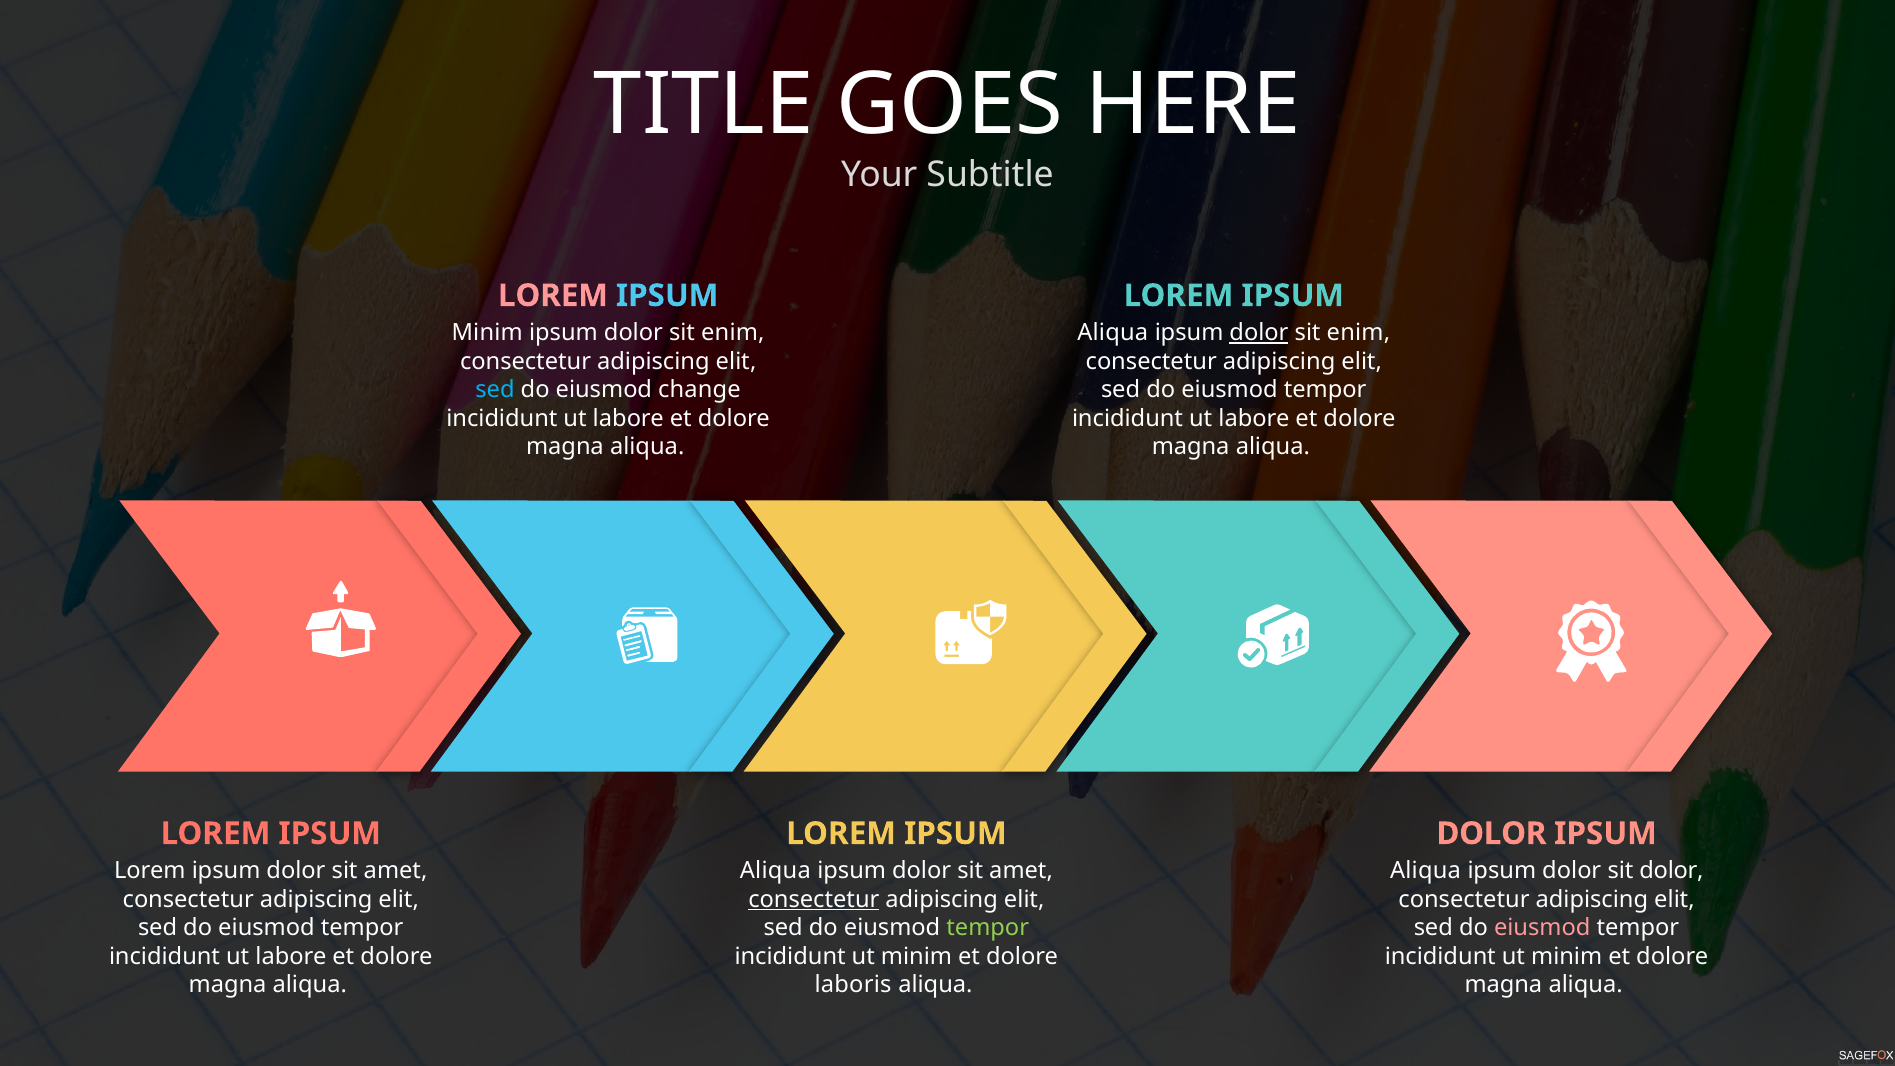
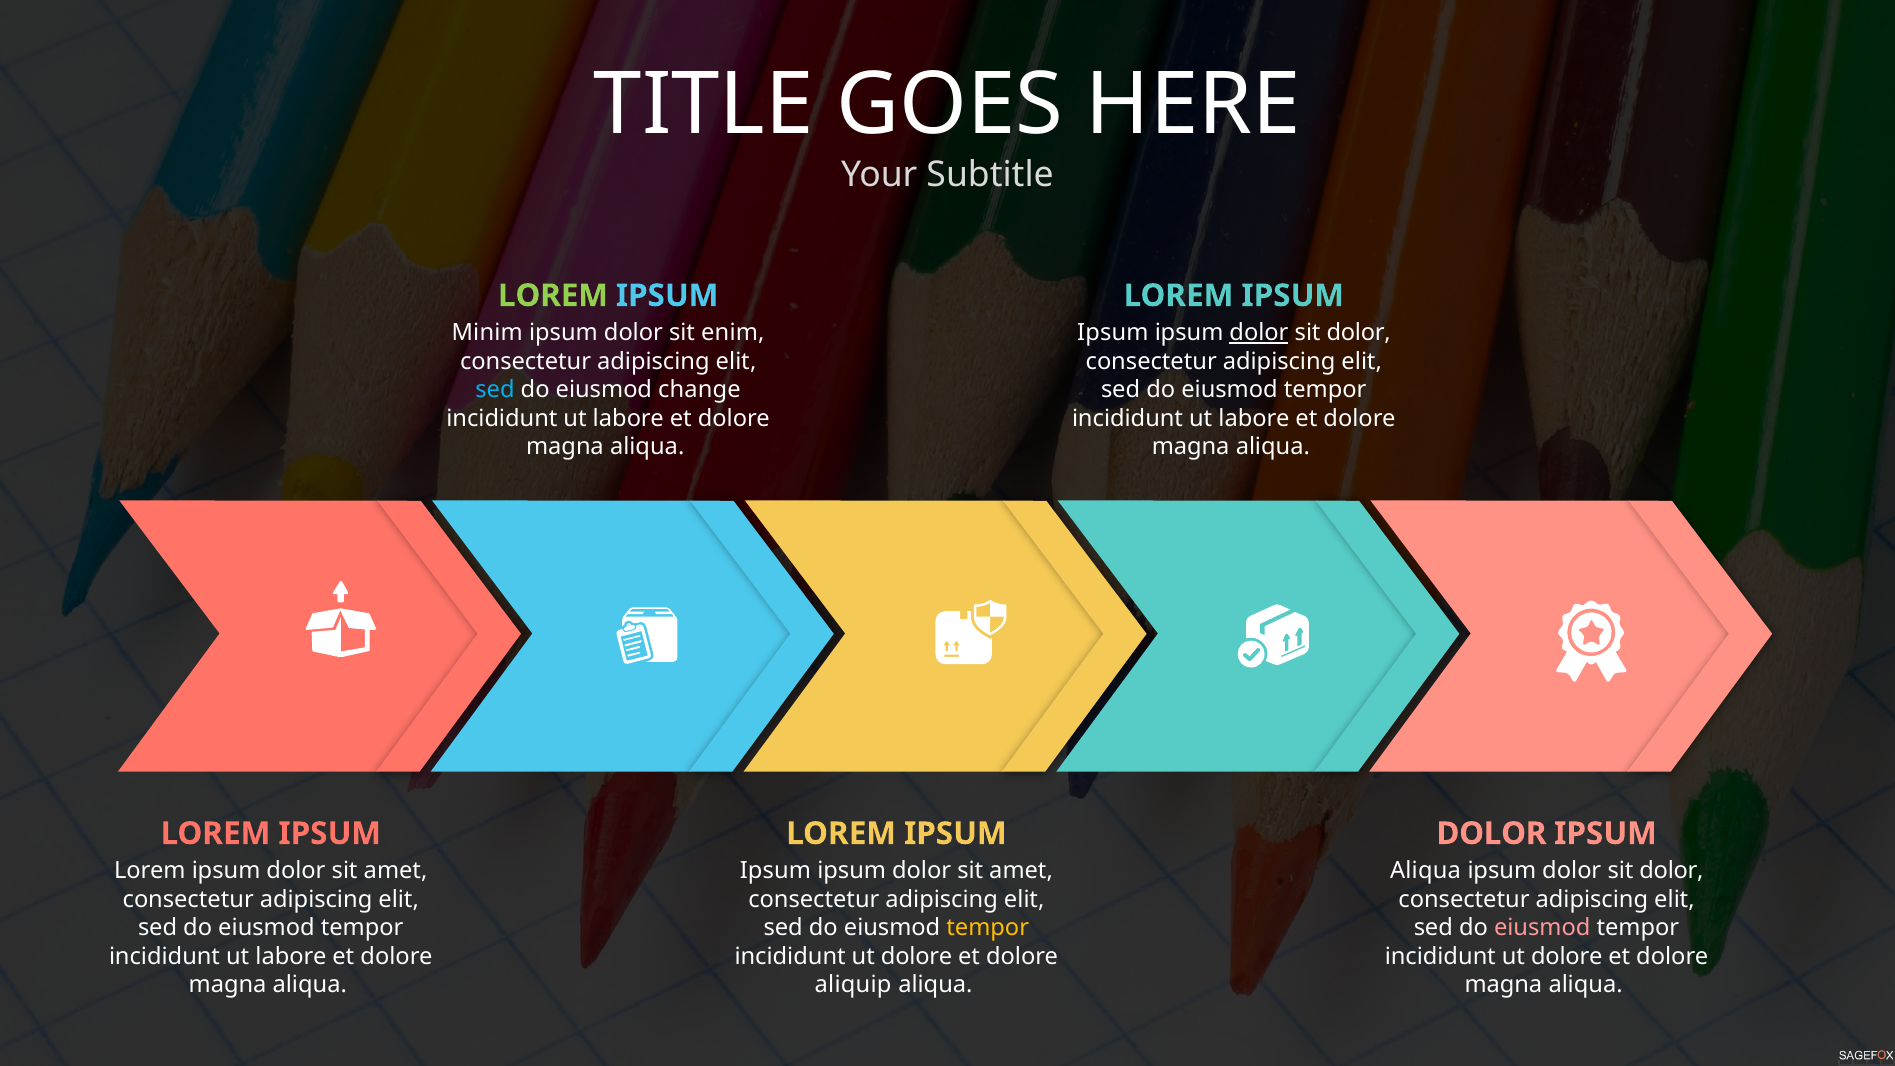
LOREM colour: pink -> light green (553, 296)
Aliqua: Aliqua -> Ipsum (1113, 333)
enim: enim -> dolor (1359, 333)
Aliqua: Aliqua -> Ipsum (775, 871)
consectetur underline: present -> none (814, 899)
tempor colour: light green -> yellow (988, 928)
minim: minim -> dolore (917, 956)
minim: minim -> dolore (1567, 956)
laboris: laboris -> aliquip (853, 985)
